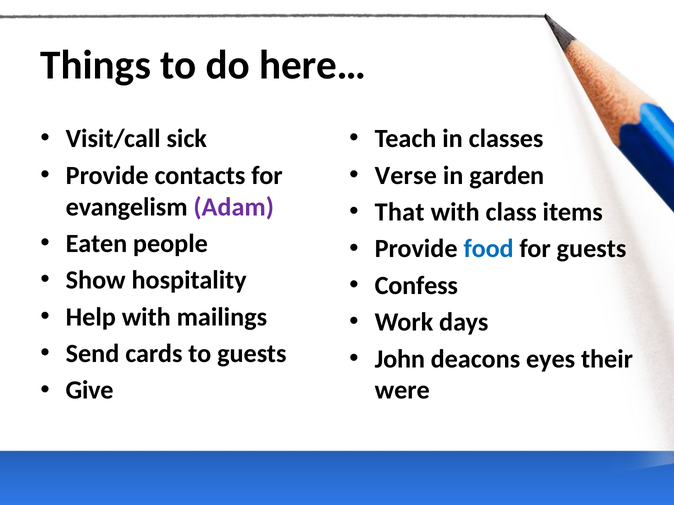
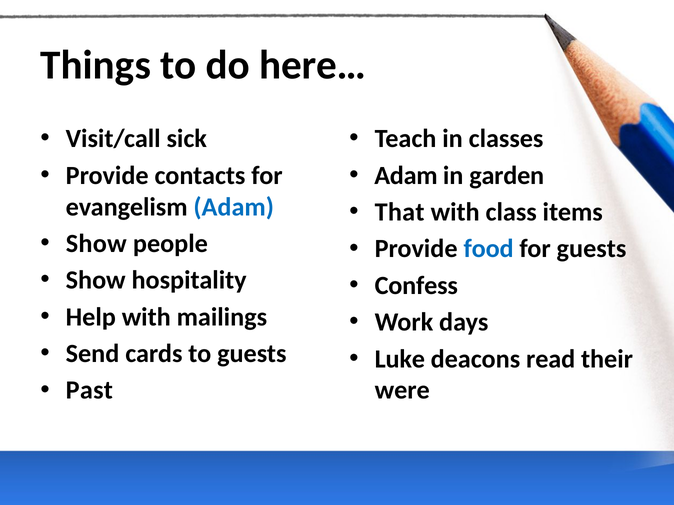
Verse: Verse -> Adam (406, 176)
Adam colour: purple -> blue (234, 207)
Eaten: Eaten -> Show (96, 244)
John: John -> Luke (400, 359)
eyes: eyes -> read (551, 359)
Give: Give -> Past (89, 391)
